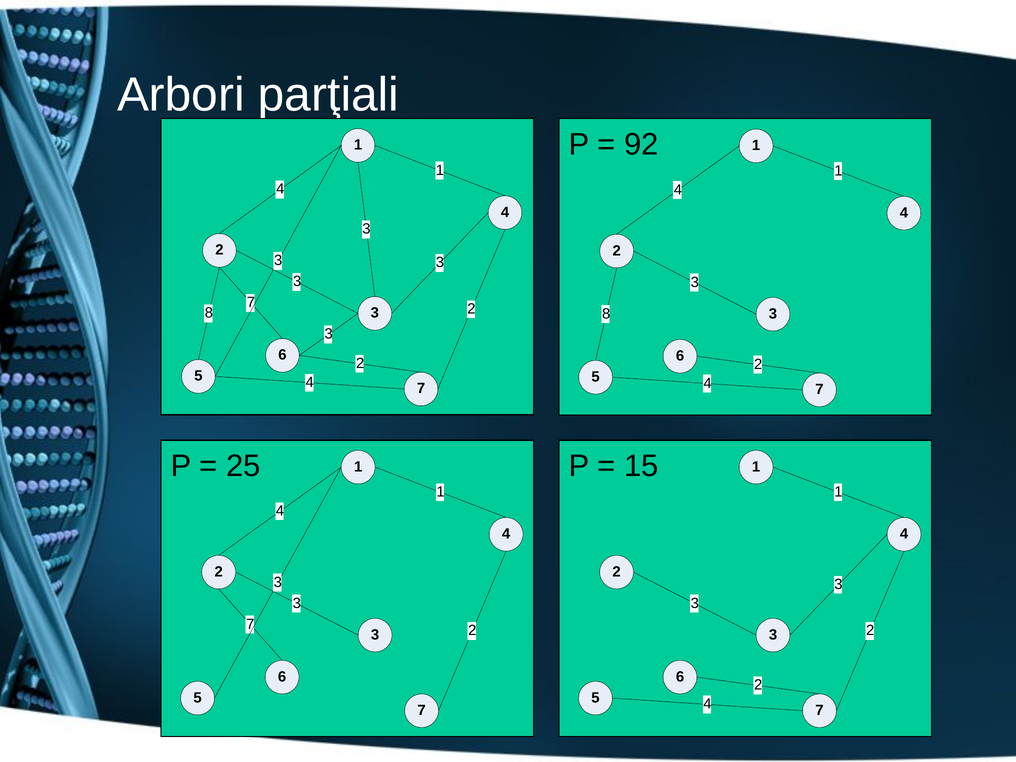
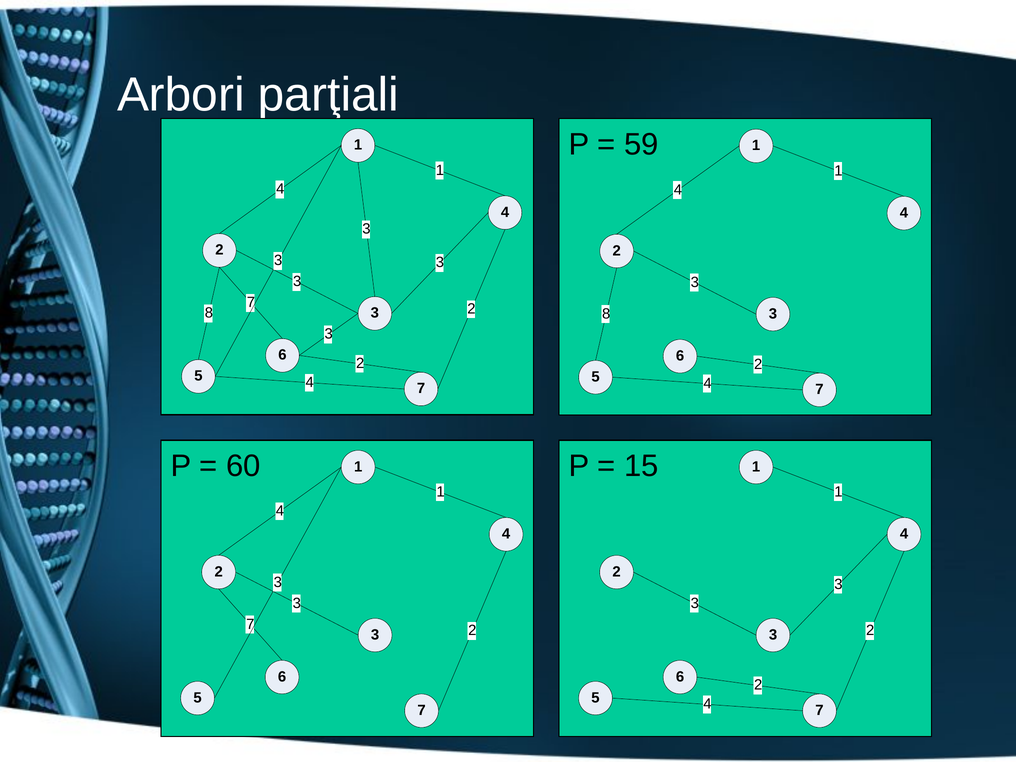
92: 92 -> 59 (641, 144)
25: 25 -> 60 (243, 466)
